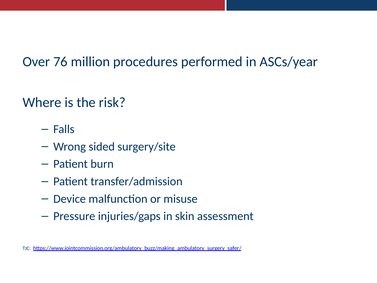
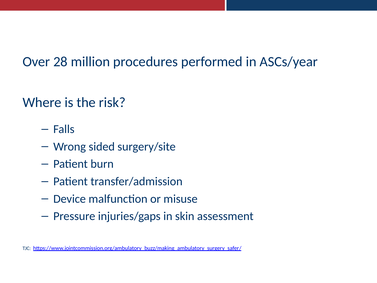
76: 76 -> 28 (60, 62)
